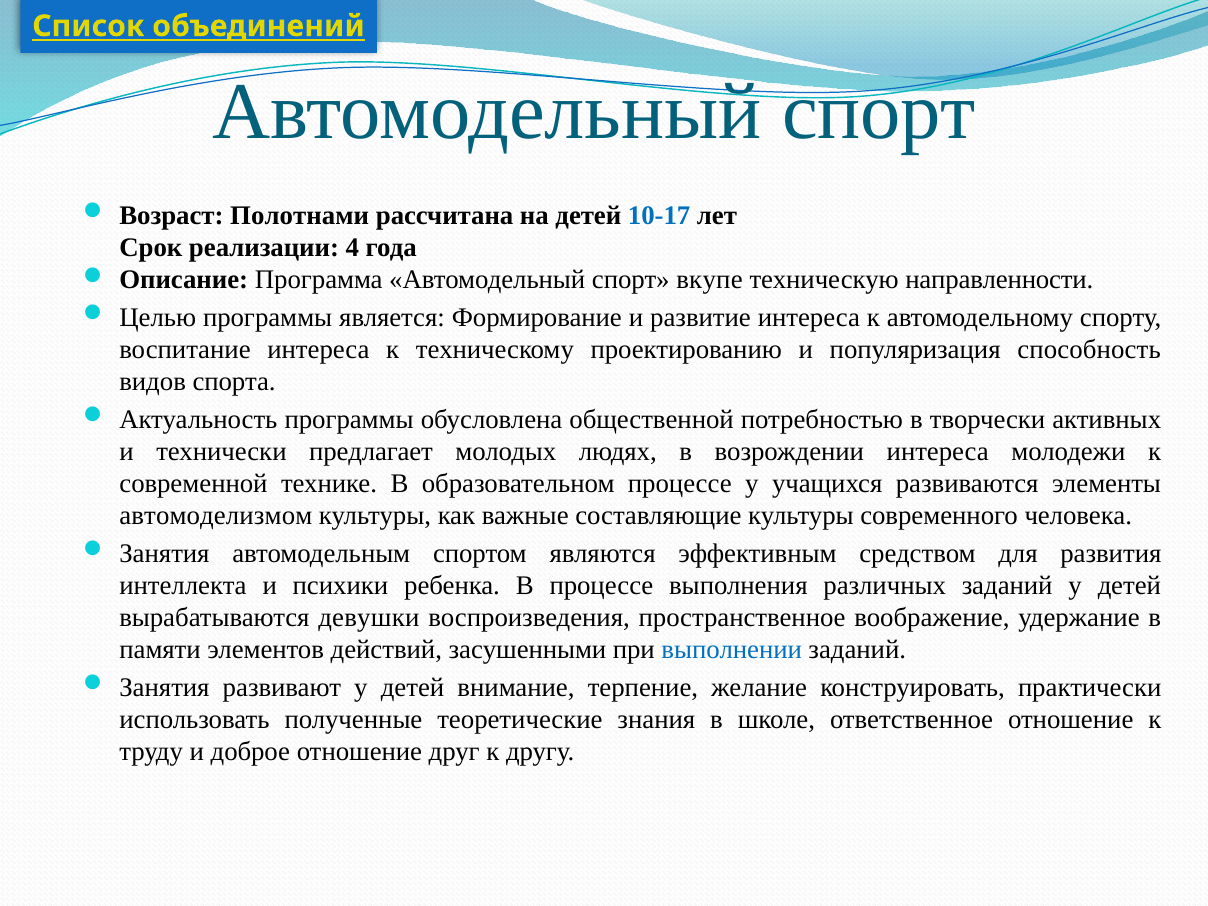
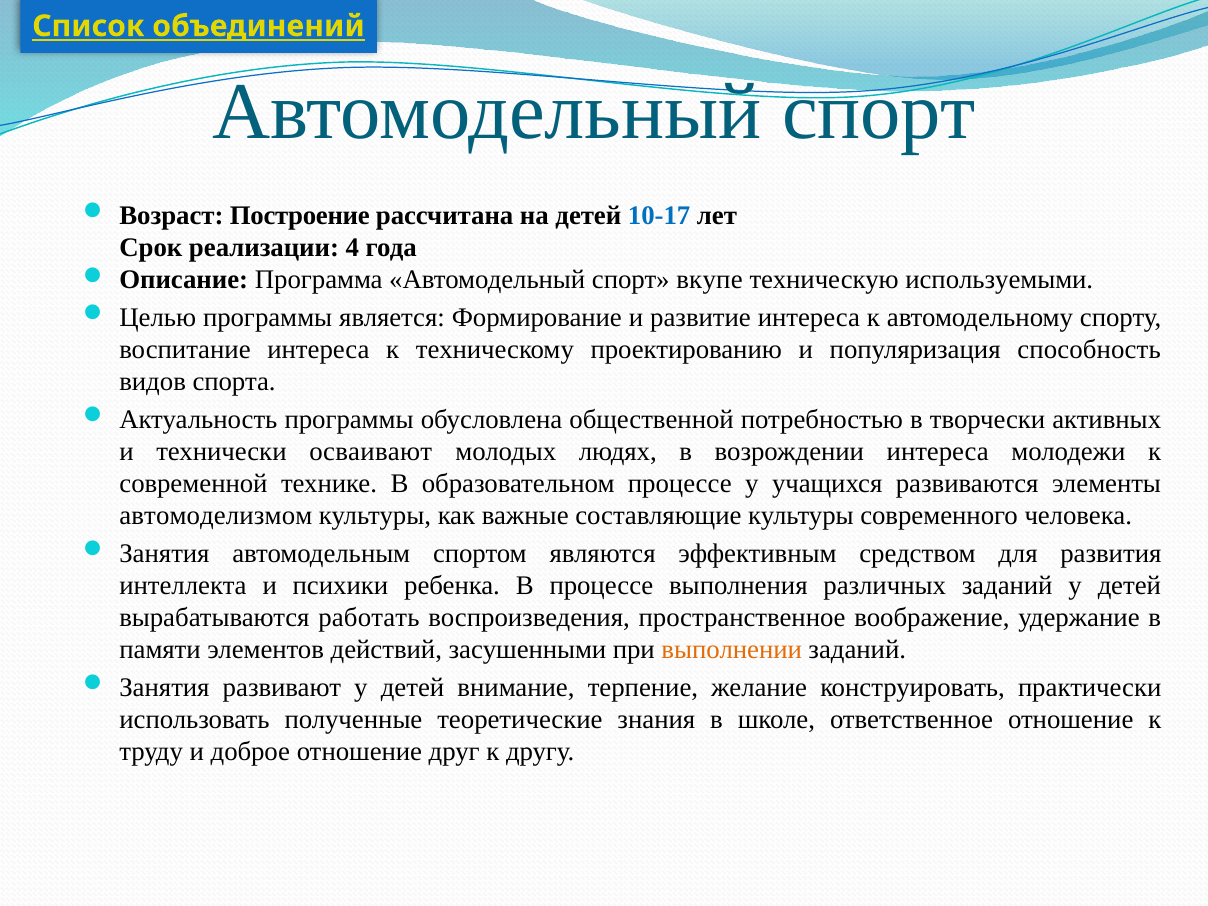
Полотнами: Полотнами -> Построение (300, 216)
направленности: направленности -> используемыми (999, 280)
предлагает: предлагает -> осваивают (371, 451)
девушки: девушки -> работать (369, 618)
выполнении colour: blue -> orange (732, 650)
